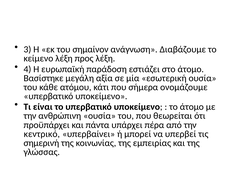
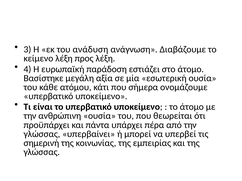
σημαίνον: σημαίνον -> ανάδυση (90, 49)
κεντρικό: κεντρικό -> γλώσσας (42, 134)
